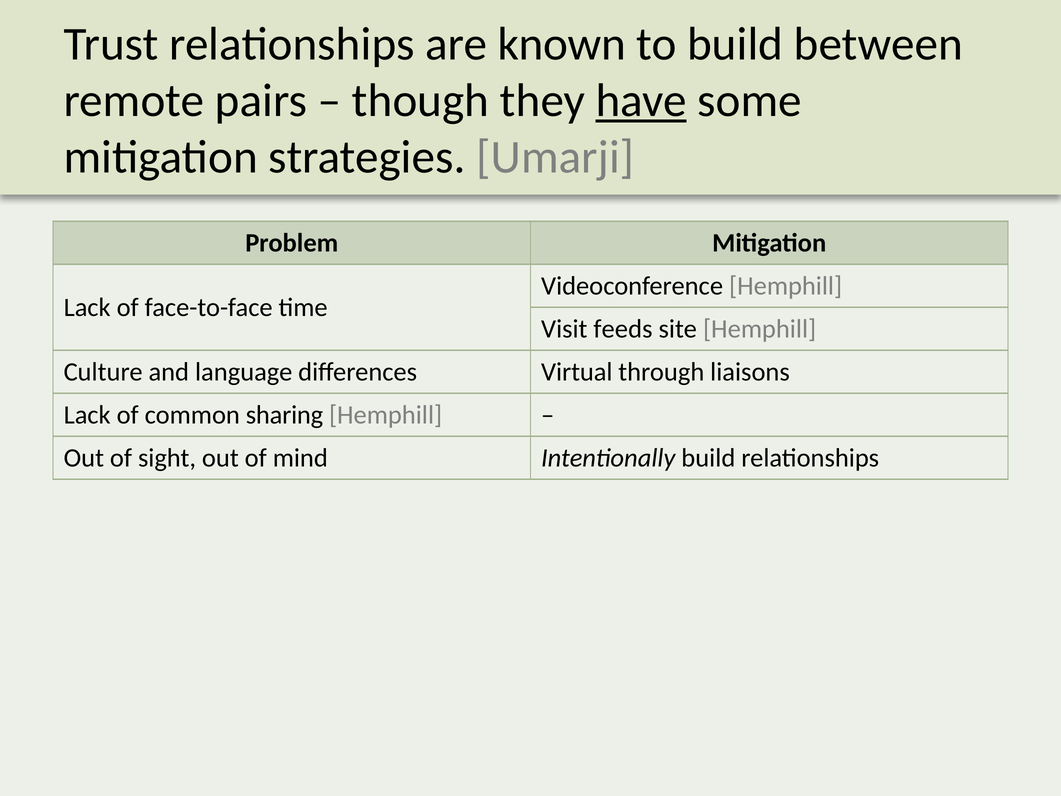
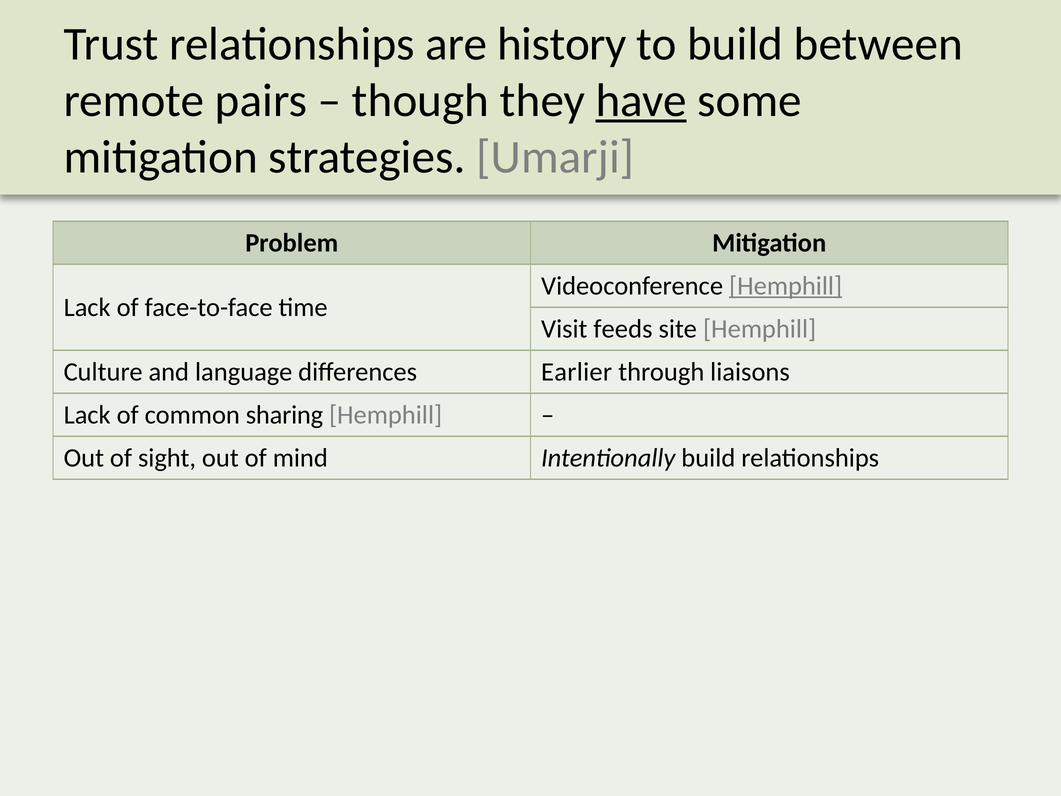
known: known -> history (562, 44)
Hemphill underline: none -> present (786, 286)
Virtual: Virtual -> Earlier (577, 372)
